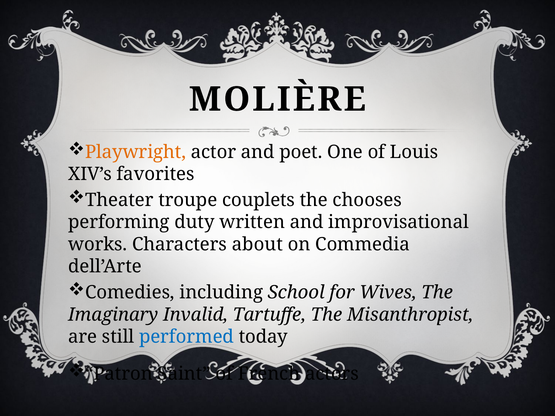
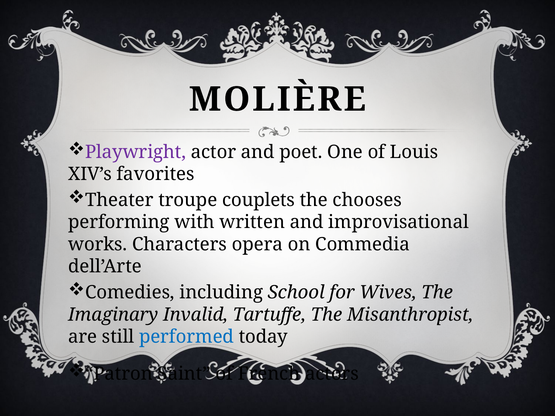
Playwright colour: orange -> purple (136, 152)
duty: duty -> with (195, 222)
about: about -> opera (257, 244)
